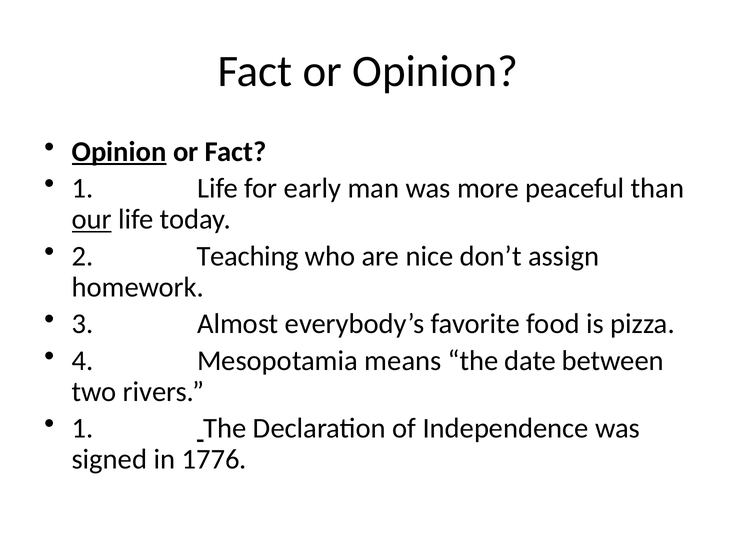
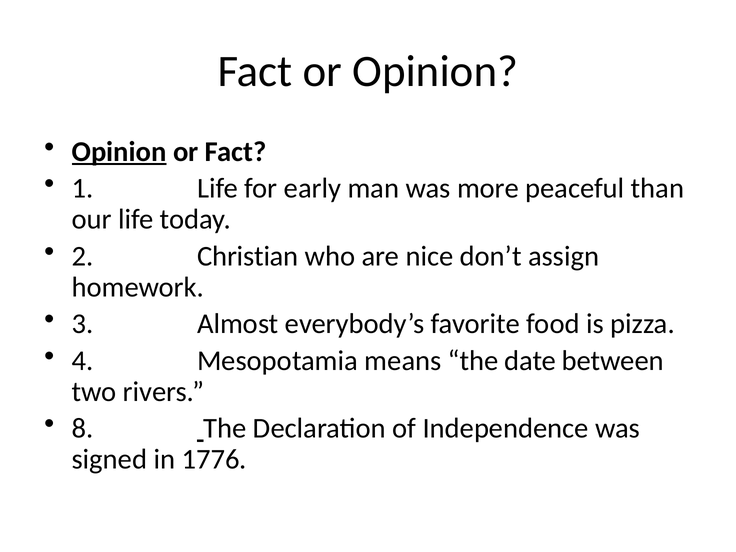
our underline: present -> none (92, 219)
Teaching: Teaching -> Christian (248, 256)
1: 1 -> 8 (83, 428)
